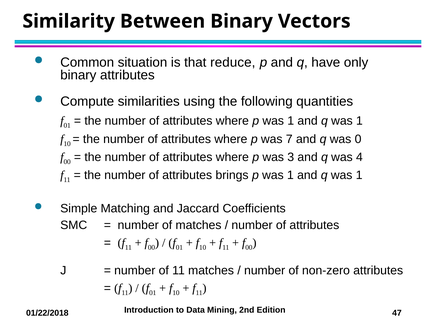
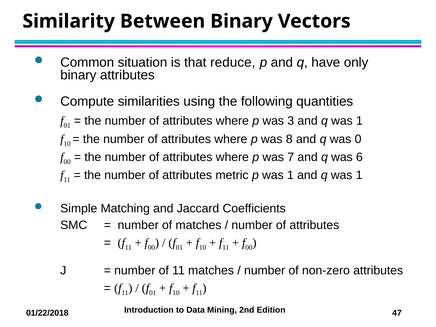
where p was 1: 1 -> 3 (291, 121)
7: 7 -> 8 (289, 139)
3: 3 -> 7 (291, 157)
4: 4 -> 6 (359, 157)
brings: brings -> metric (232, 175)
